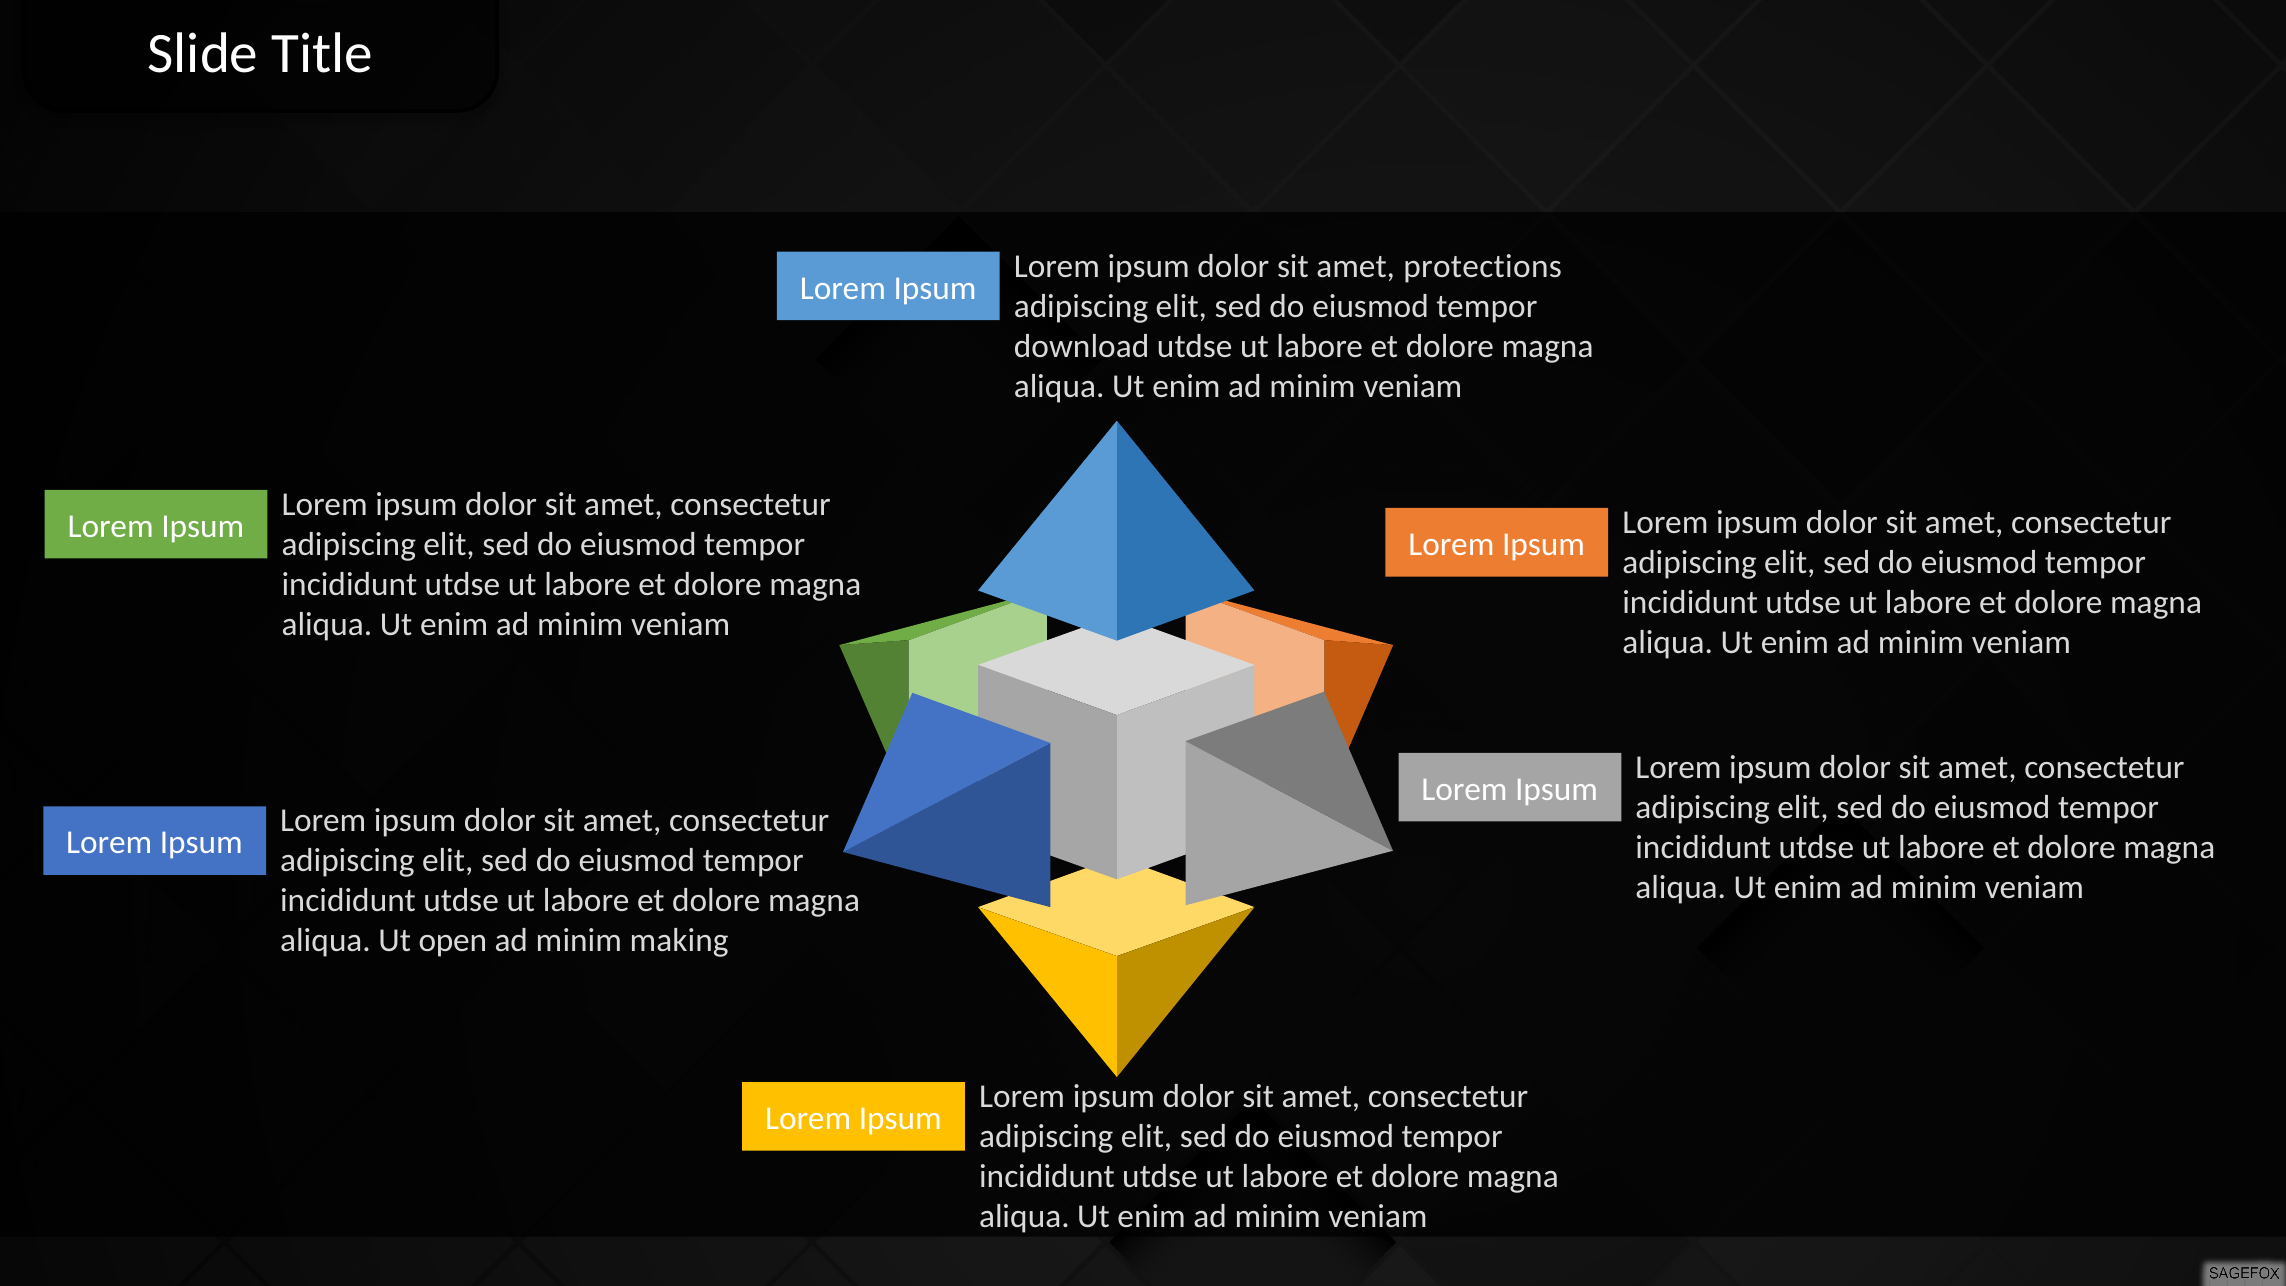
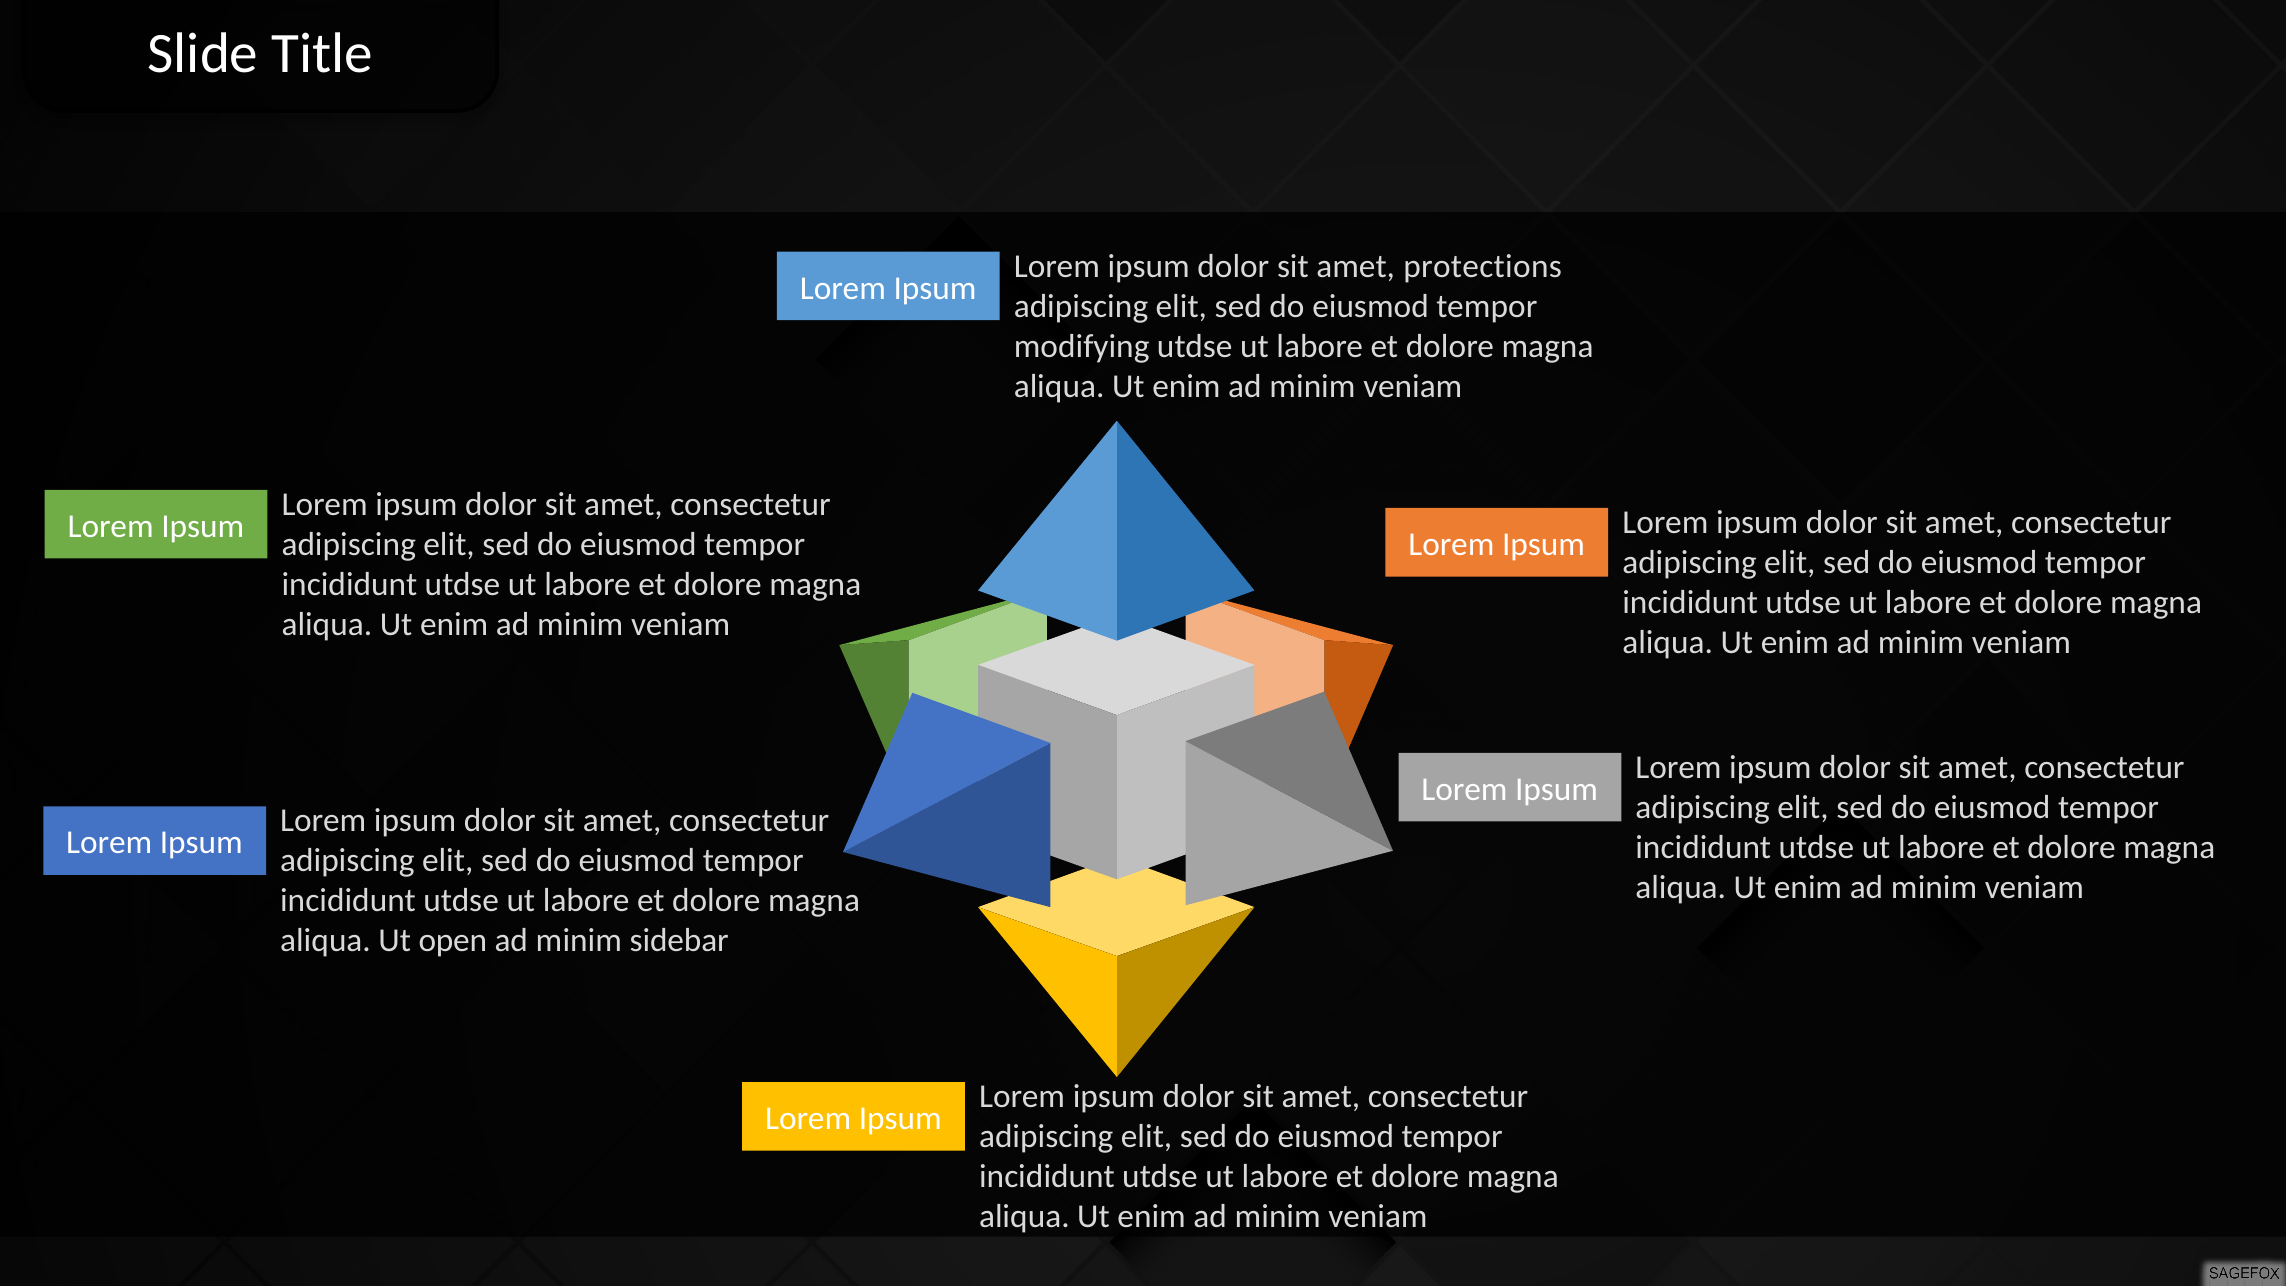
download: download -> modifying (1082, 346)
making: making -> sidebar (679, 941)
